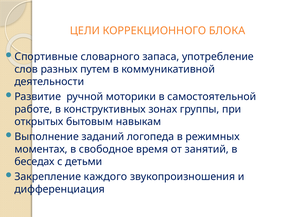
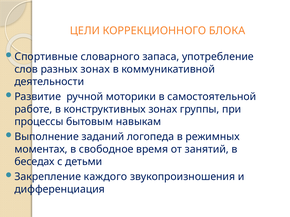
разных путем: путем -> зонах (95, 69)
открытых: открытых -> процессы (39, 122)
